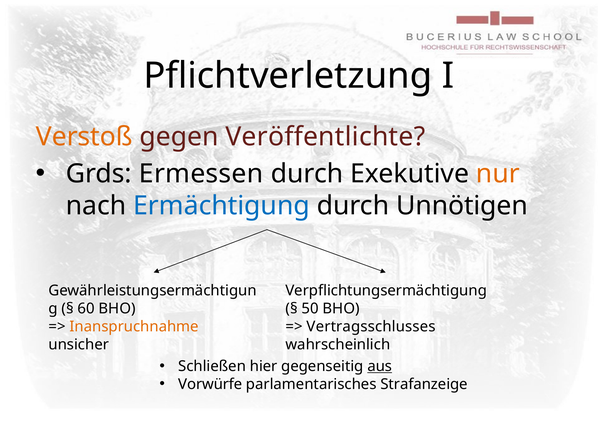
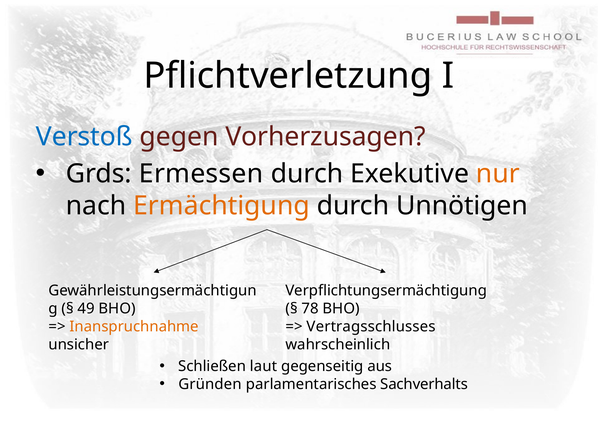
Verstoß colour: orange -> blue (84, 137)
Veröffentlichte: Veröffentlichte -> Vorherzusagen (325, 137)
Ermächtigung colour: blue -> orange (222, 206)
60: 60 -> 49 (86, 309)
50: 50 -> 78 (310, 309)
hier: hier -> laut (264, 367)
aus underline: present -> none (380, 367)
Vorwürfe: Vorwürfe -> Gründen (210, 385)
Strafanzeige: Strafanzeige -> Sachverhalts (424, 385)
